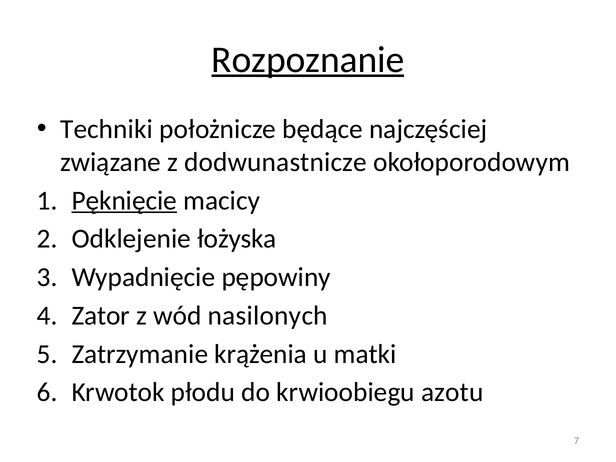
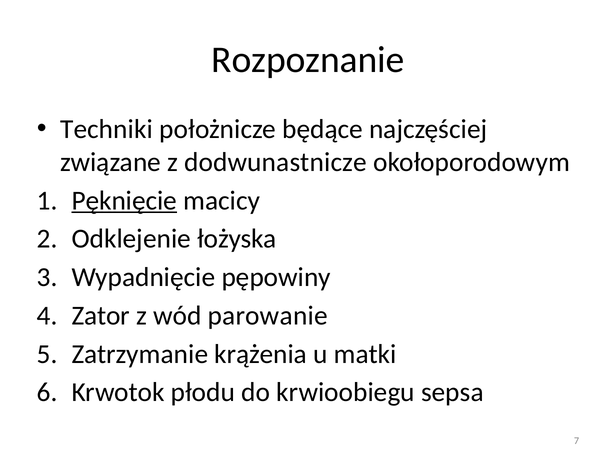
Rozpoznanie underline: present -> none (308, 60)
nasilonych: nasilonych -> parowanie (268, 316)
azotu: azotu -> sepsa (452, 392)
